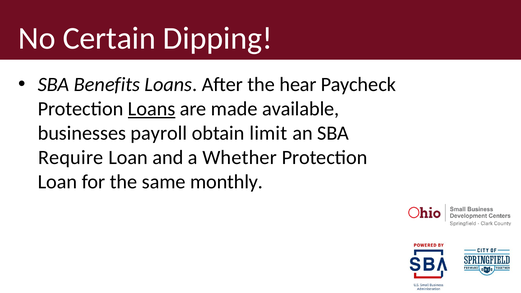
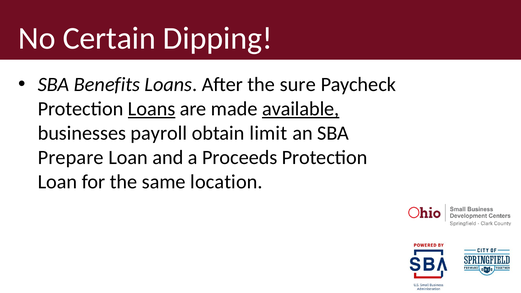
hear: hear -> sure (298, 85)
available underline: none -> present (301, 109)
Require: Require -> Prepare (71, 158)
Whether: Whether -> Proceeds (240, 158)
monthly: monthly -> location (226, 182)
